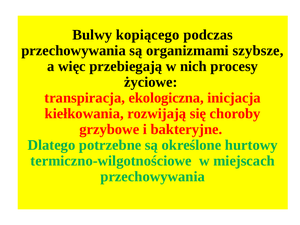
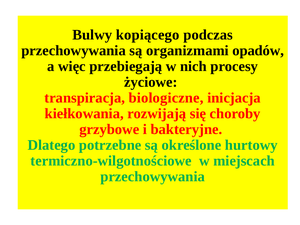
szybsze: szybsze -> opadów (258, 50)
ekologiczna: ekologiczna -> biologiczne (166, 98)
